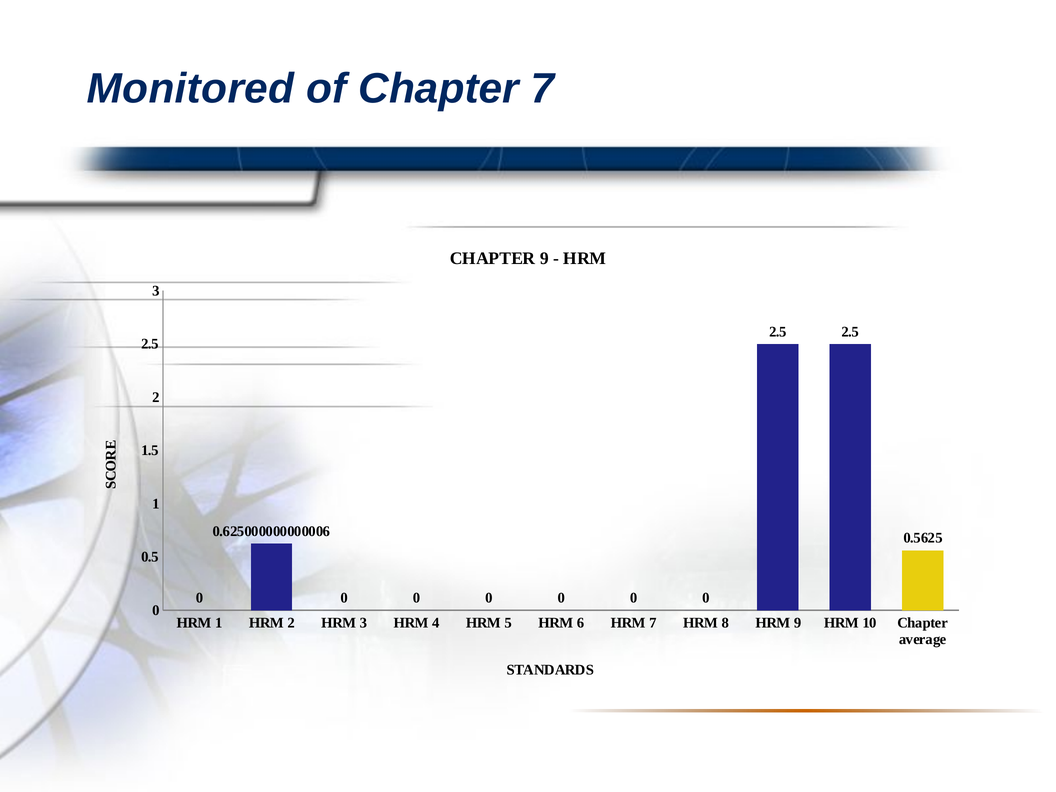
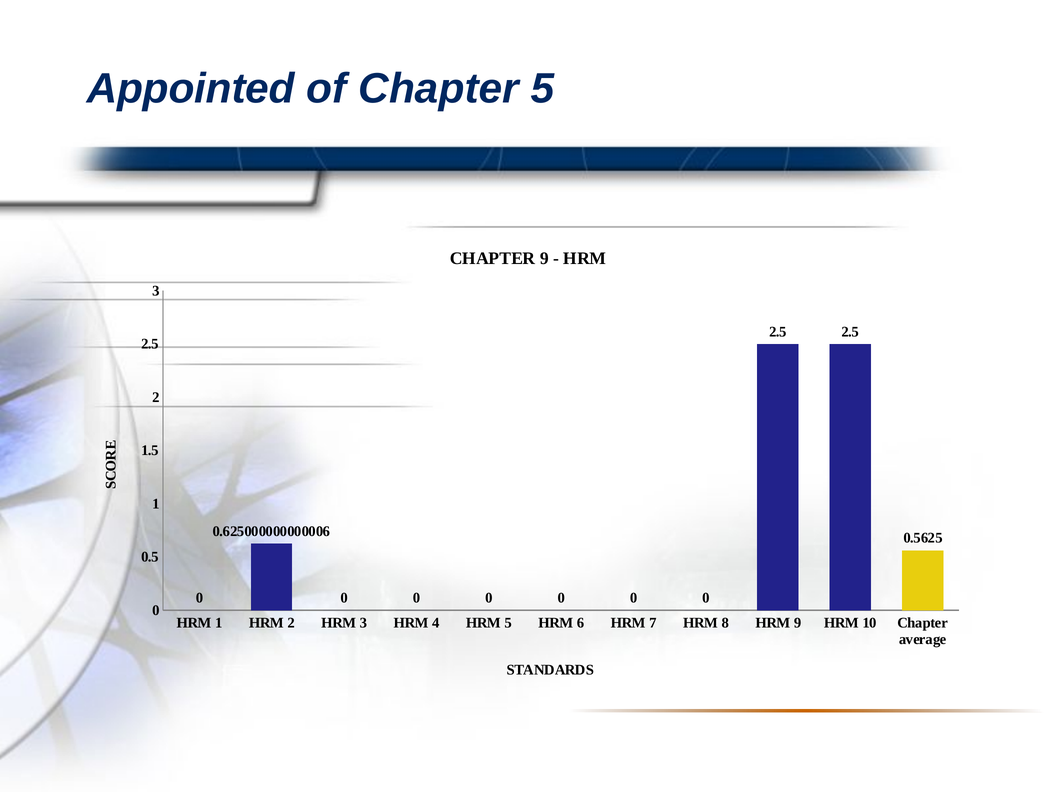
Monitored: Monitored -> Appointed (191, 89)
Chapter 7: 7 -> 5 (543, 89)
